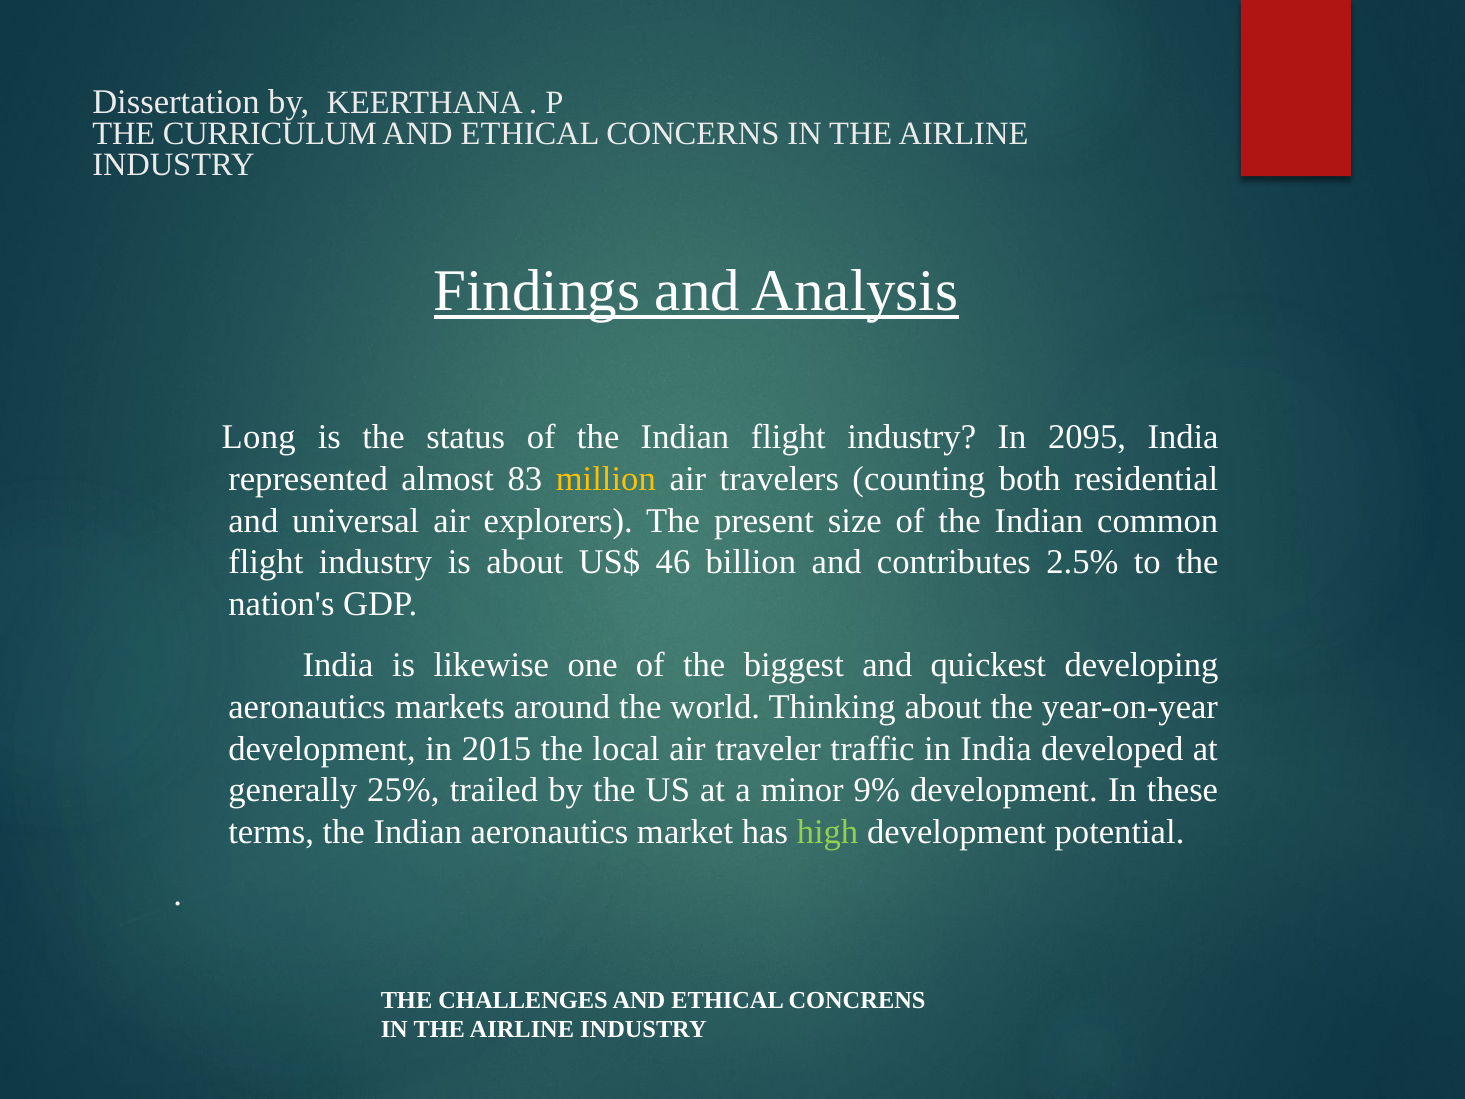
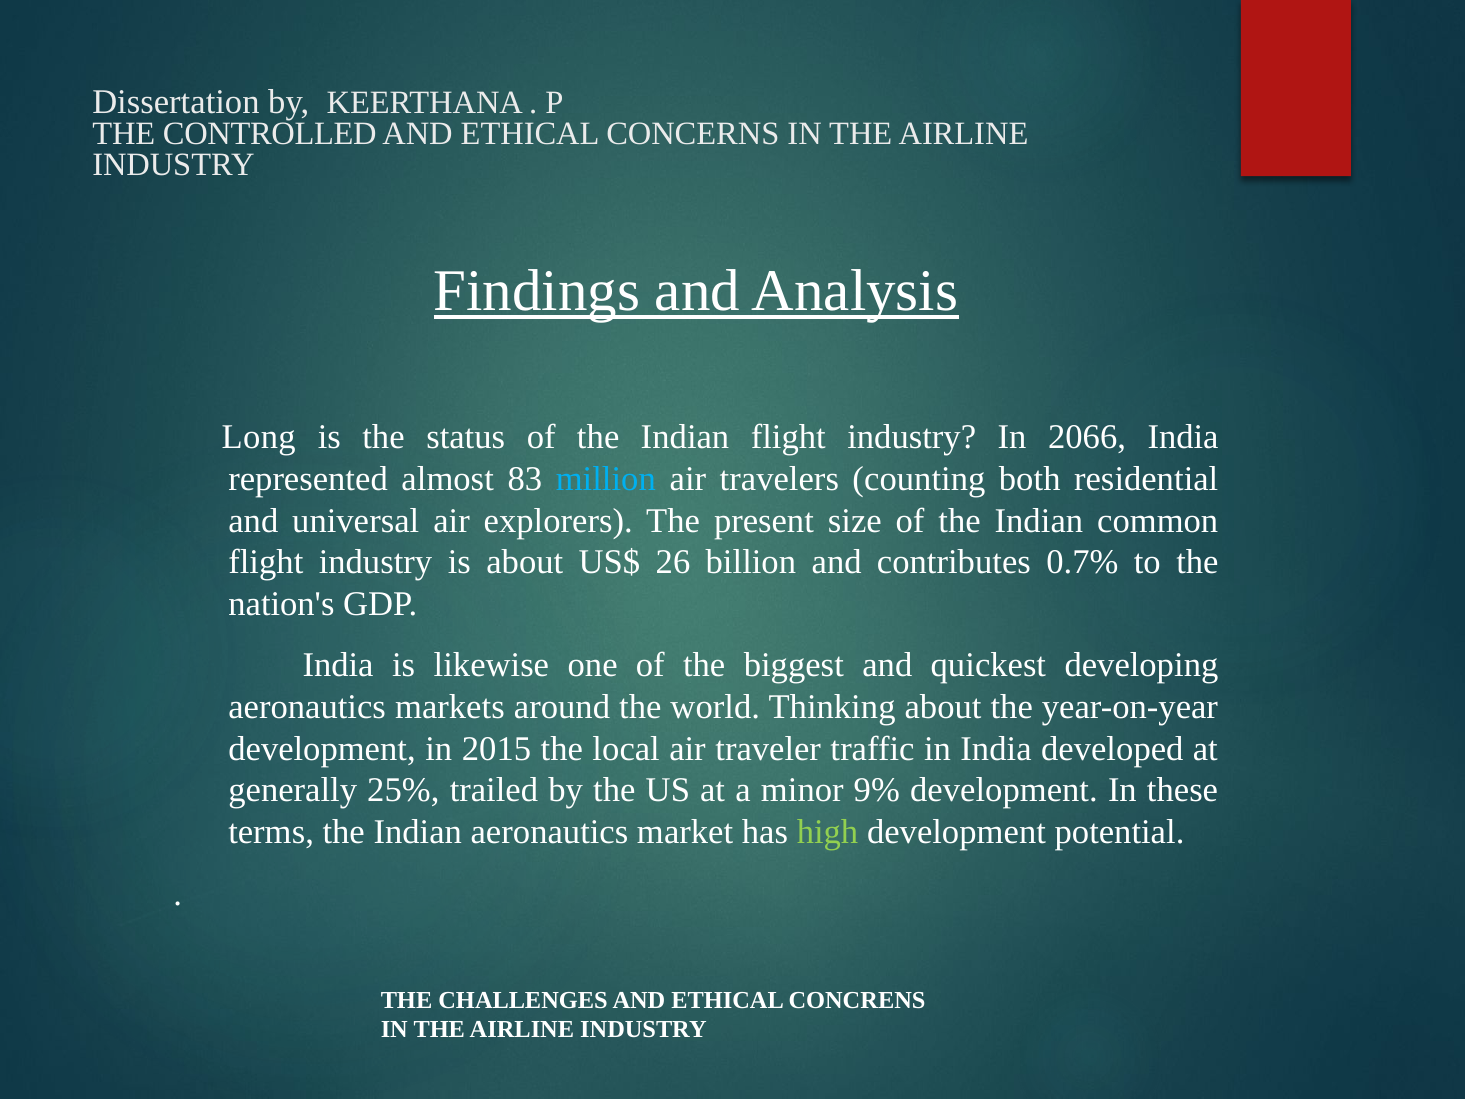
CURRICULUM: CURRICULUM -> CONTROLLED (270, 134)
2095: 2095 -> 2066 (1087, 437)
million colour: yellow -> light blue (606, 479)
46: 46 -> 26 (673, 562)
2.5%: 2.5% -> 0.7% (1082, 562)
